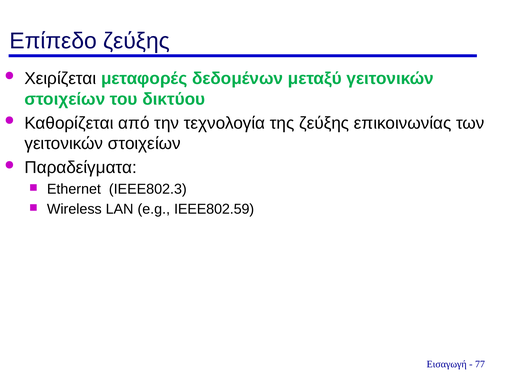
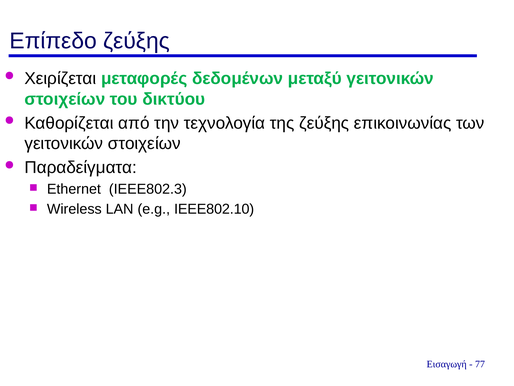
ΙΕΕΕ802.59: ΙΕΕΕ802.59 -> ΙΕΕΕ802.10 (214, 209)
